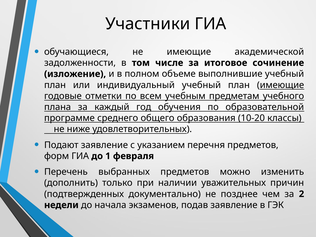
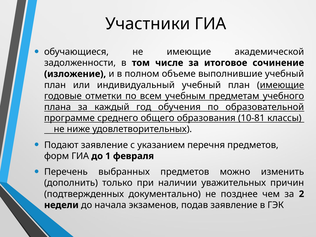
10-20: 10-20 -> 10-81 (251, 118)
